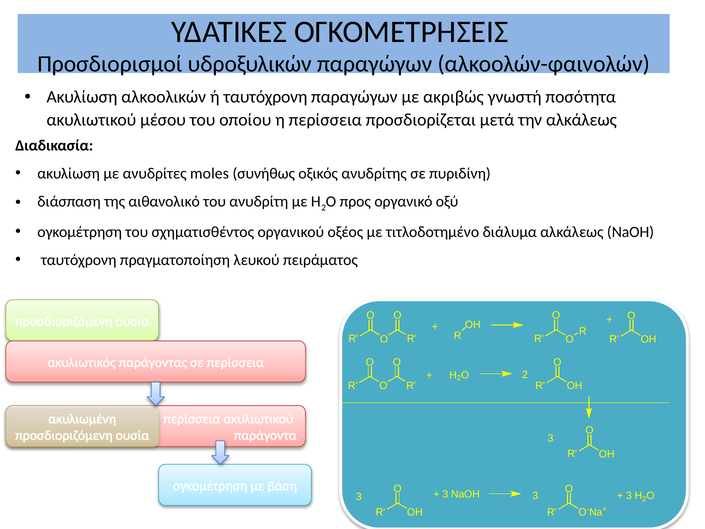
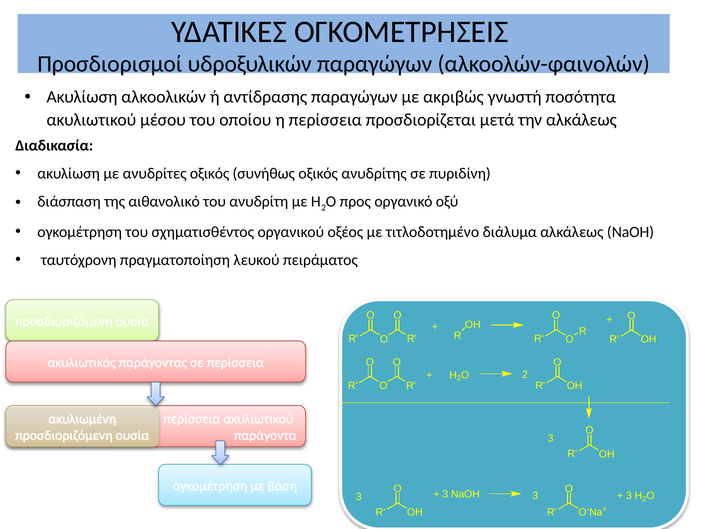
ή ταυτόχρονη: ταυτόχρονη -> αντίδρασης (265, 97)
ανυδρίτες moles: moles -> οξικός (210, 173)
